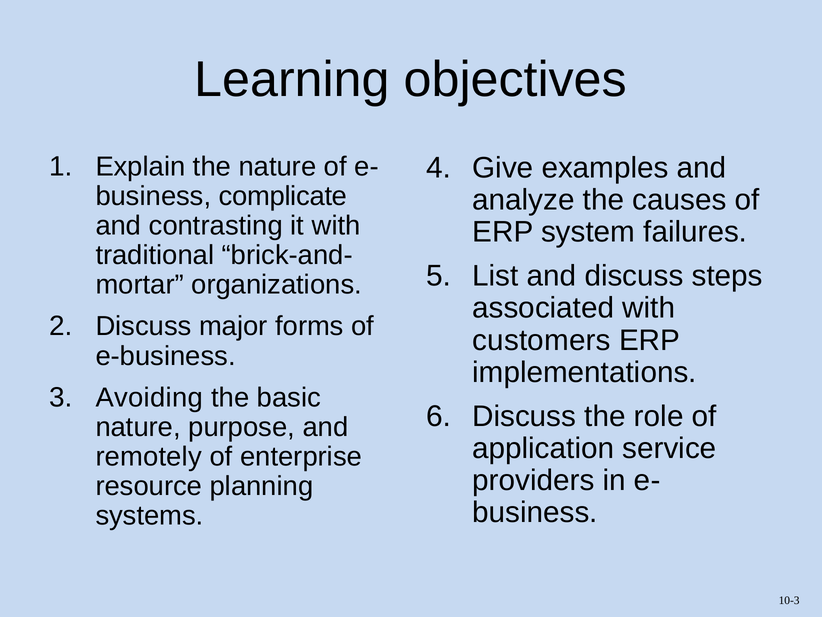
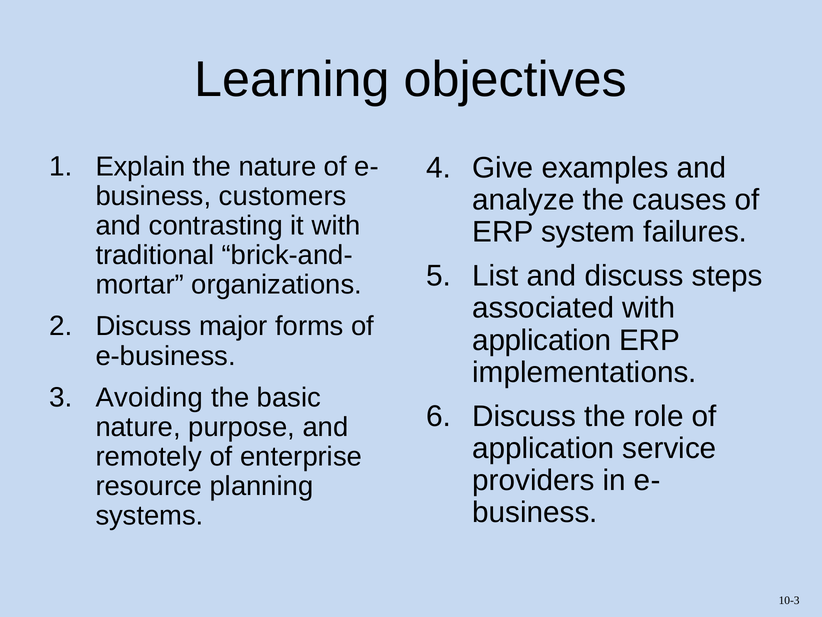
complicate: complicate -> customers (283, 196)
customers: customers -> application (542, 340)
